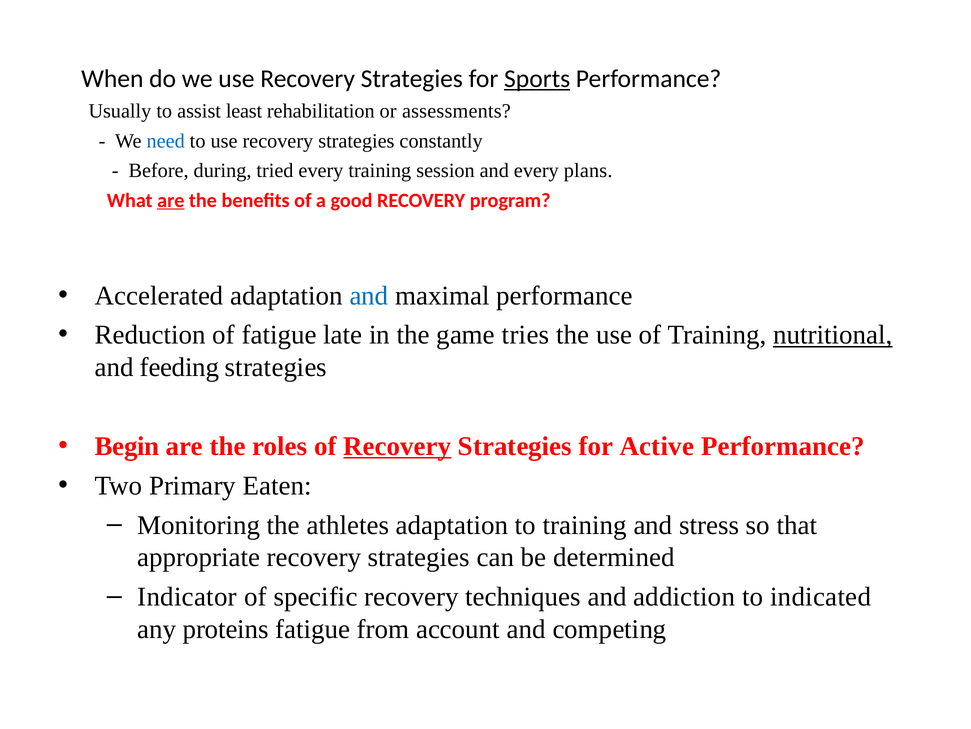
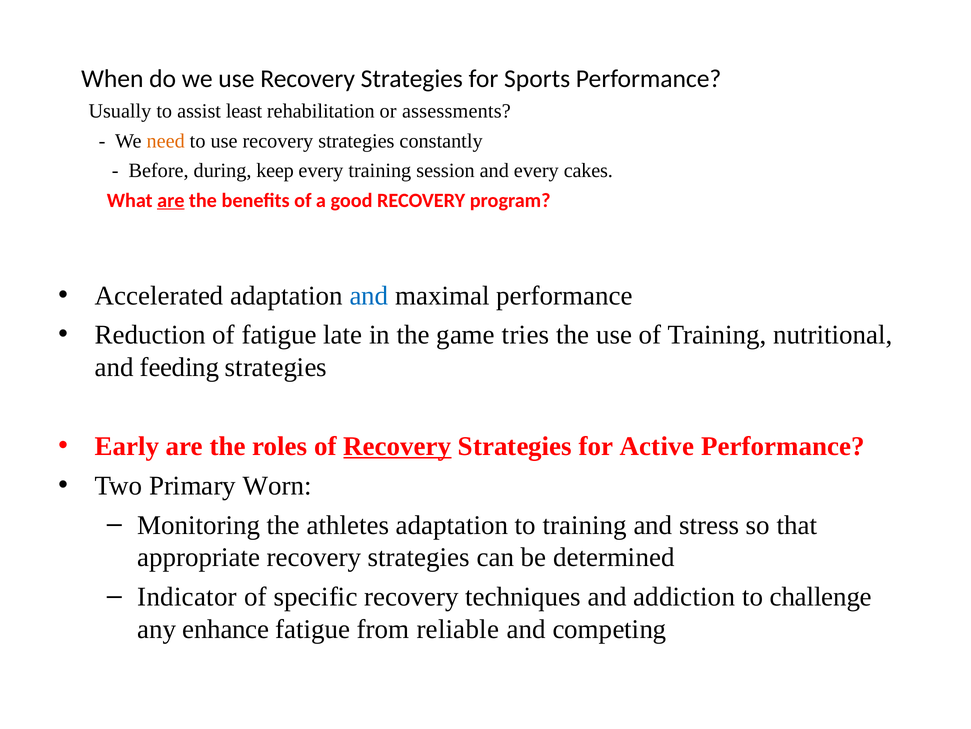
Sports underline: present -> none (537, 79)
need colour: blue -> orange (166, 141)
tried: tried -> keep (275, 171)
plans: plans -> cakes (588, 171)
nutritional underline: present -> none (833, 335)
Begin: Begin -> Early (127, 446)
Eaten: Eaten -> Worn (277, 485)
indicated: indicated -> challenge (821, 596)
proteins: proteins -> enhance (226, 629)
account: account -> reliable (458, 629)
